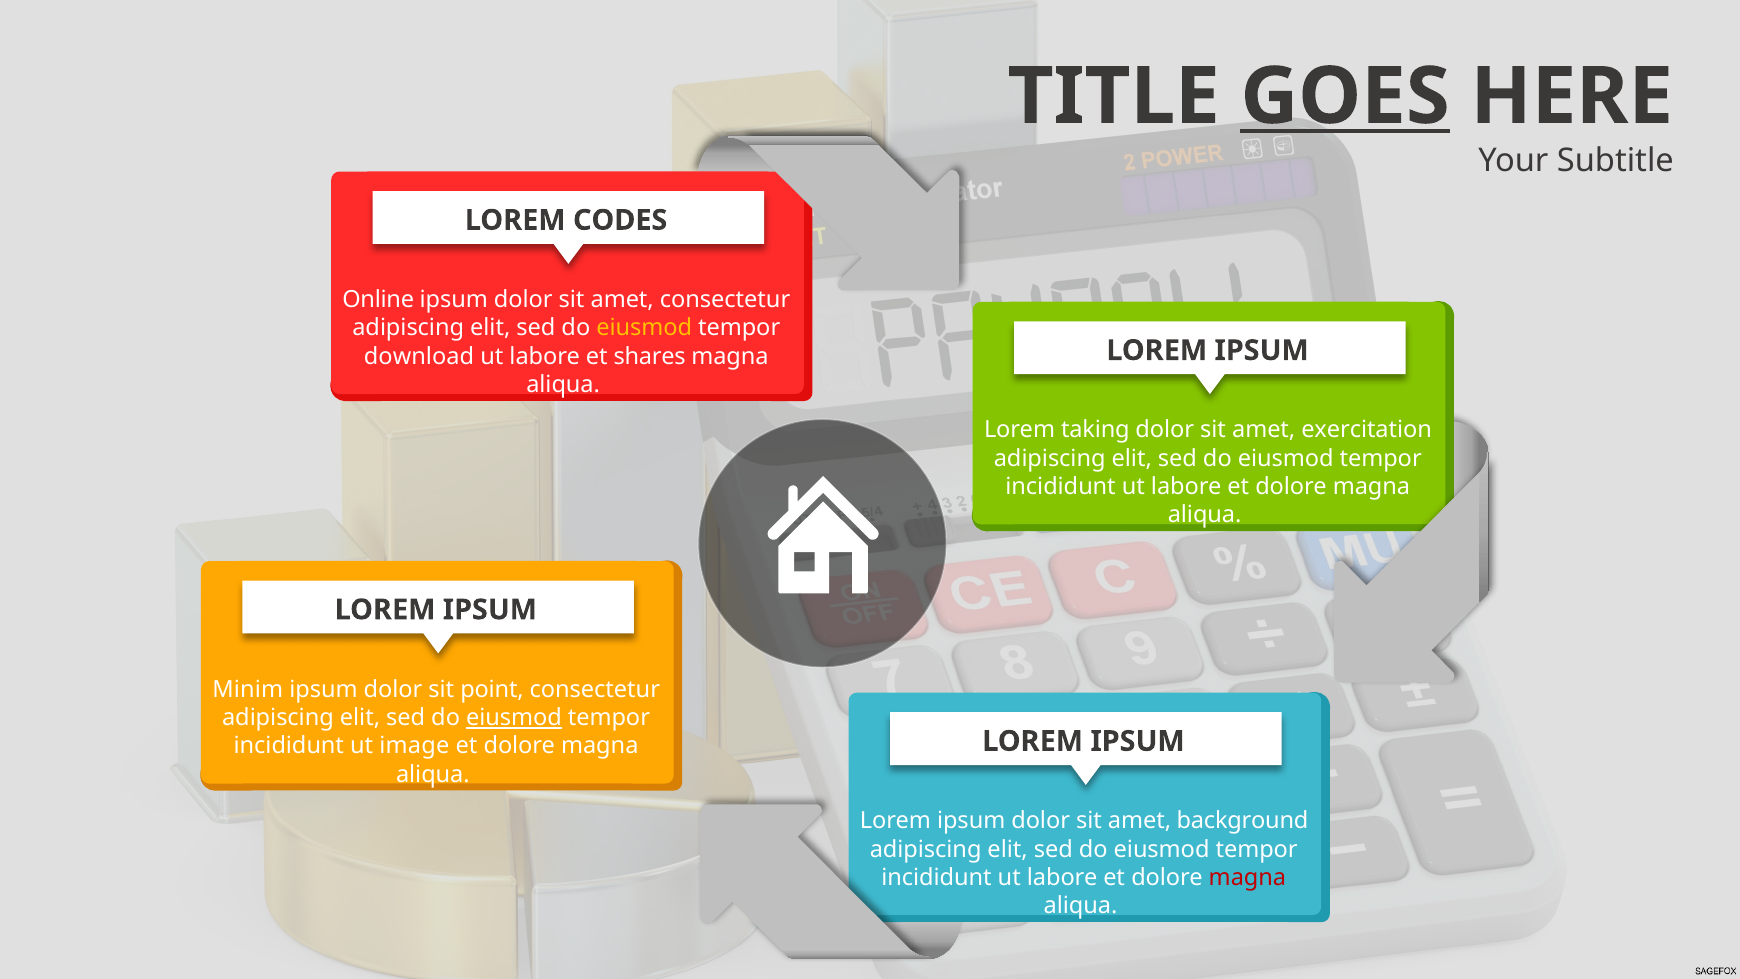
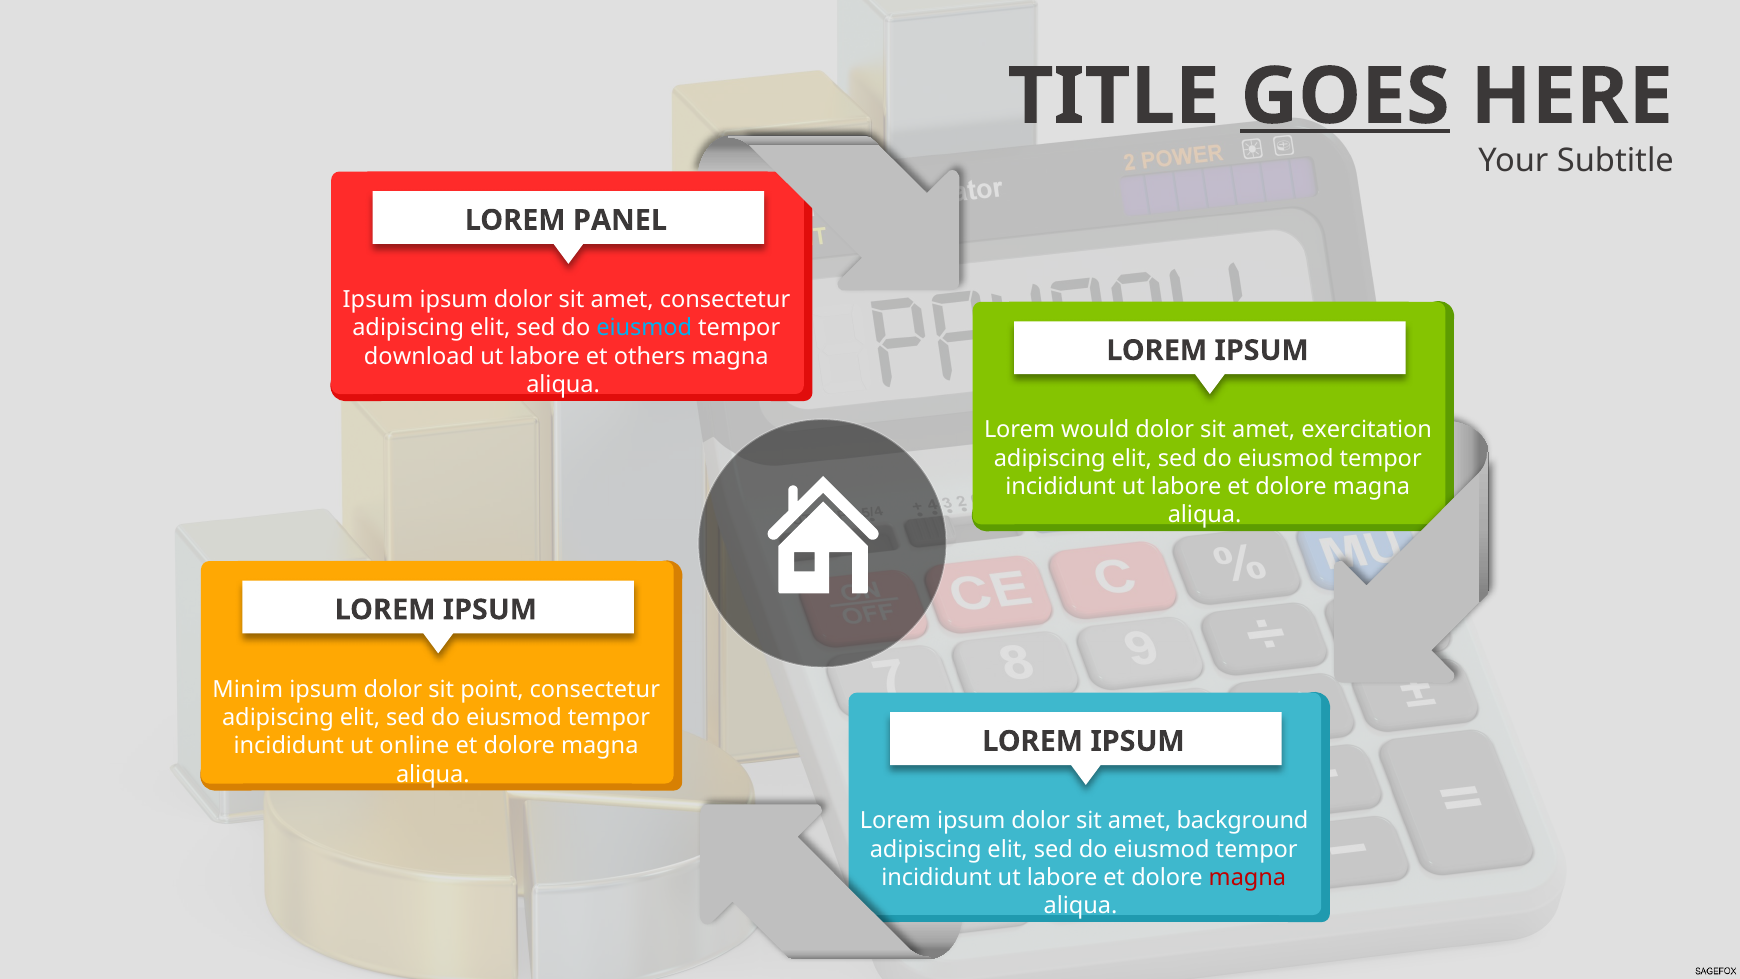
CODES: CODES -> PANEL (620, 220)
Online: Online -> Ipsum (378, 300)
eiusmod colour: yellow -> light blue (644, 328)
shares: shares -> others (650, 356)
taking: taking -> would (1095, 430)
eiusmod underline: present -> none (514, 718)
image: image -> online (414, 746)
